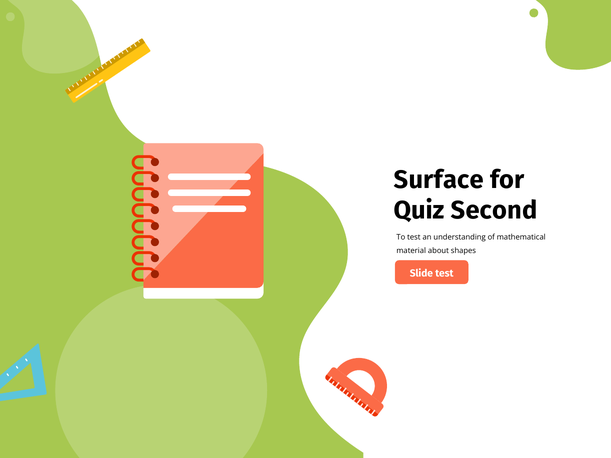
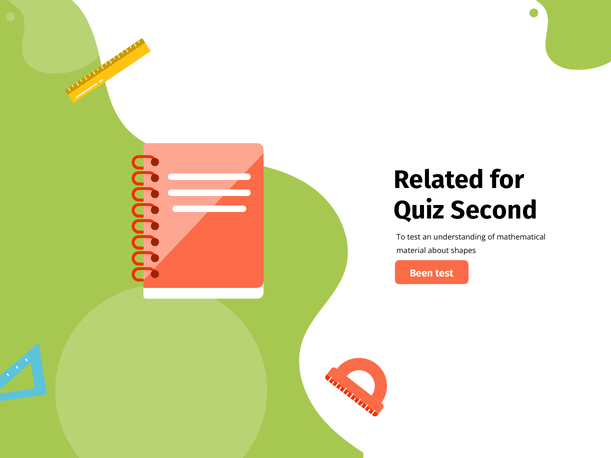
Surface: Surface -> Related (439, 180)
Slide: Slide -> Been (421, 273)
